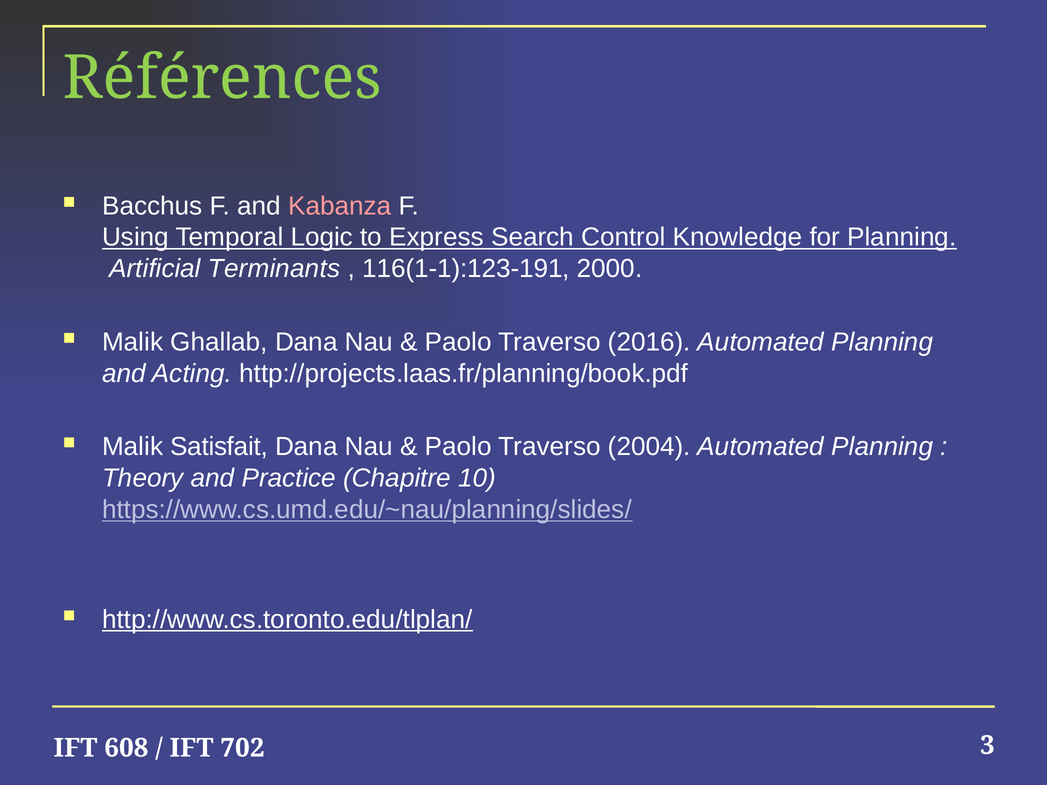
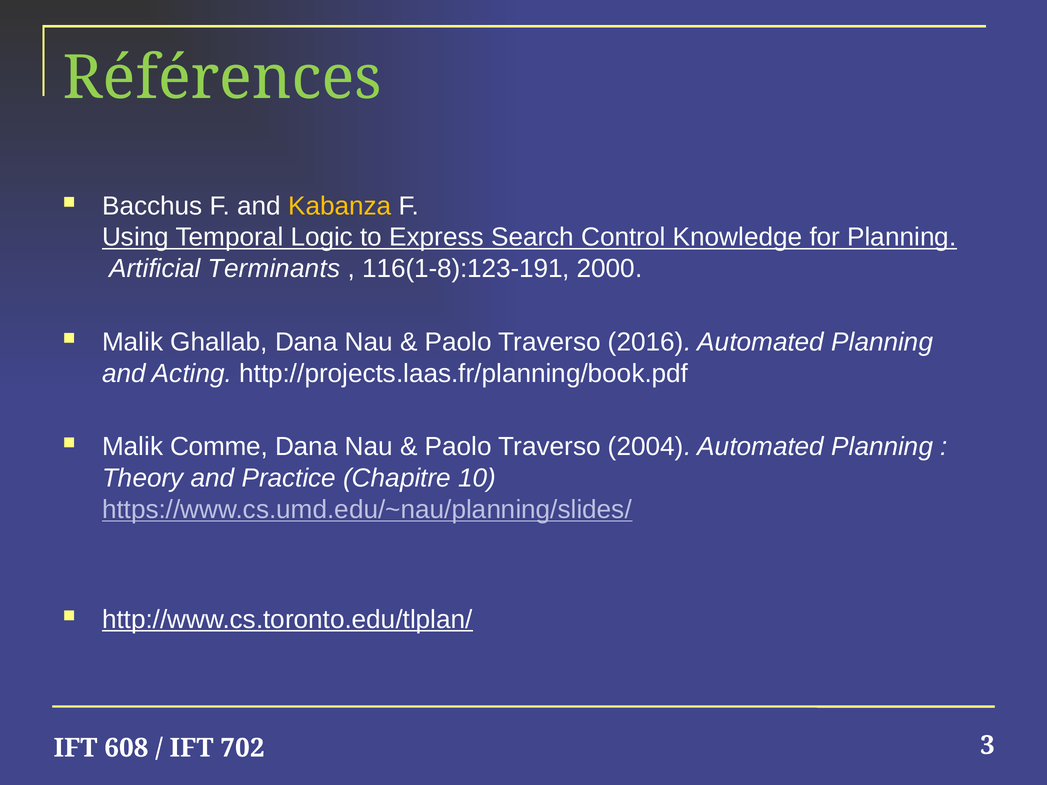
Kabanza colour: pink -> yellow (340, 206)
116(1-1):123-191: 116(1-1):123-191 -> 116(1-8):123-191 (466, 269)
Satisfait: Satisfait -> Comme (219, 447)
